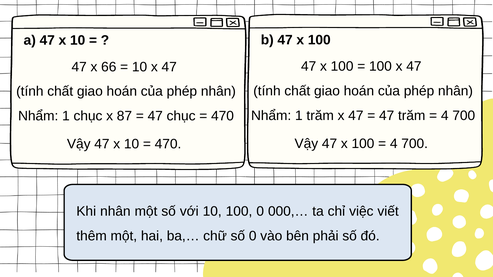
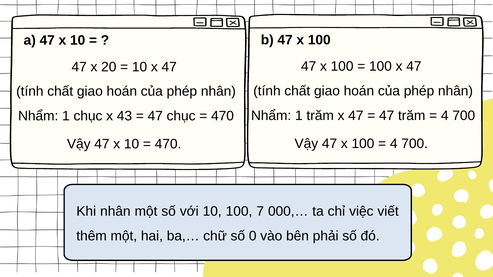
66: 66 -> 20 (109, 67)
87: 87 -> 43 (124, 116)
100 0: 0 -> 7 (260, 212)
